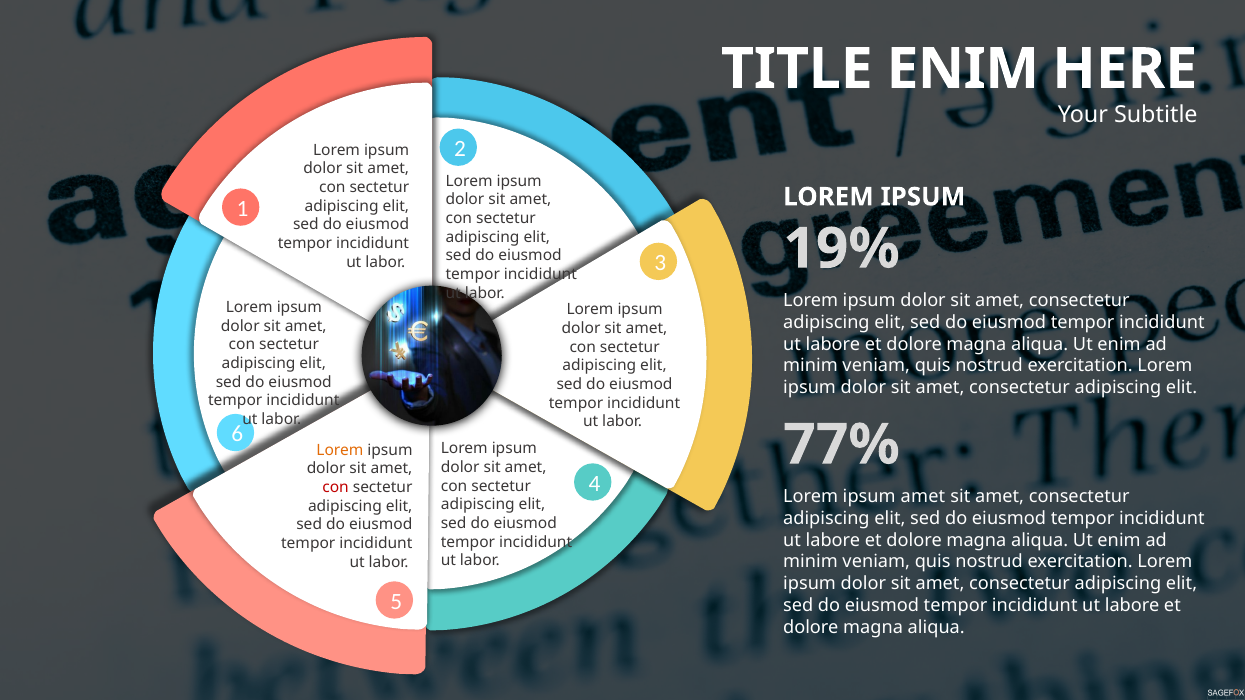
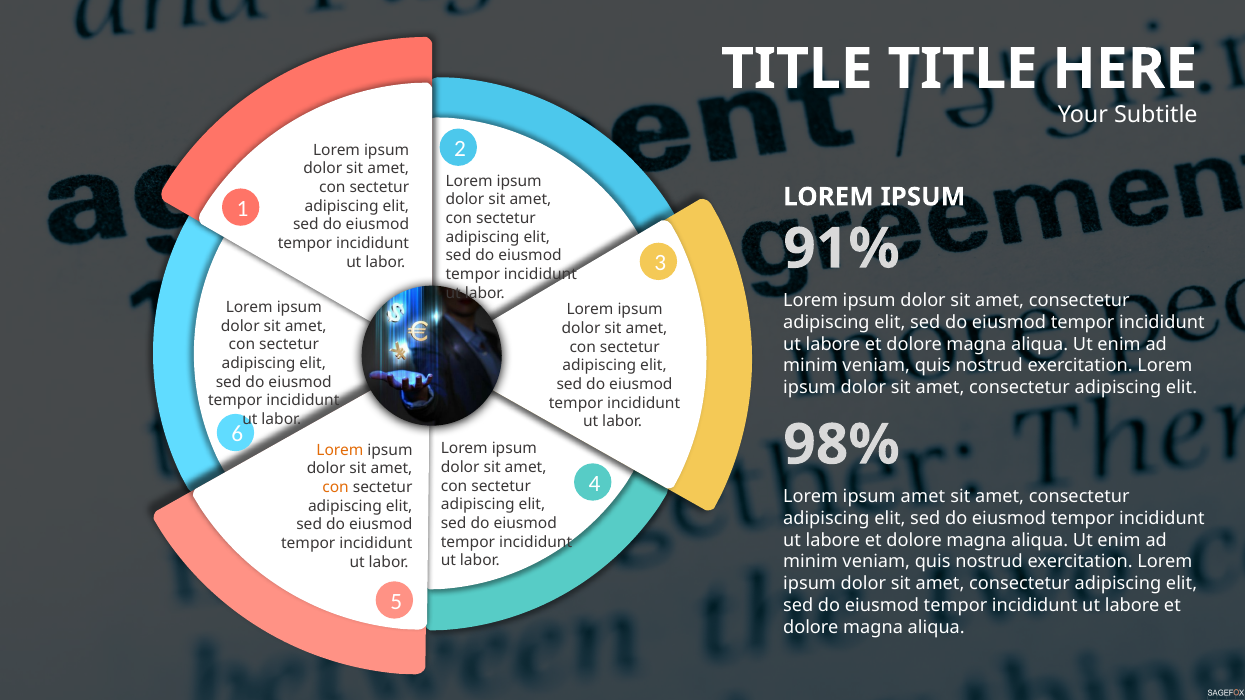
TITLE ENIM: ENIM -> TITLE (963, 69)
19%: 19% -> 91% (842, 249)
77%: 77% -> 98% (842, 445)
con colour: red -> orange (336, 488)
